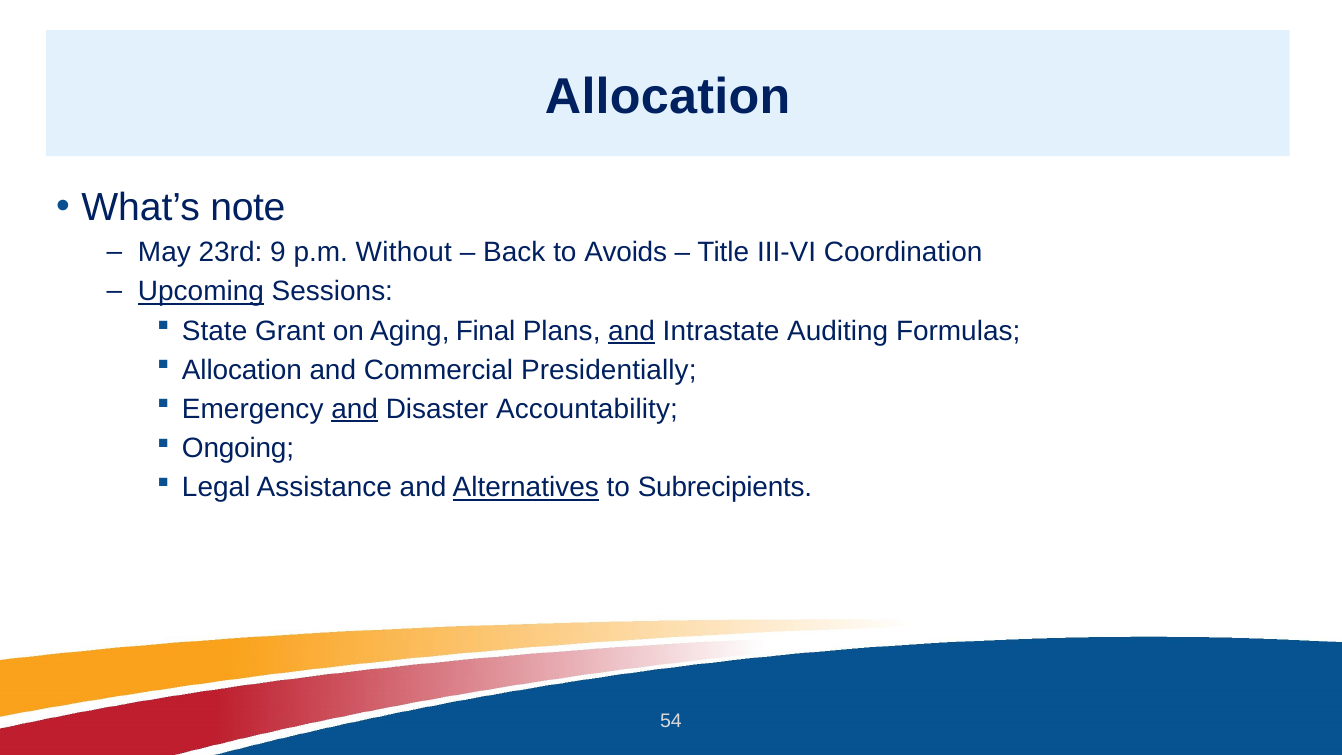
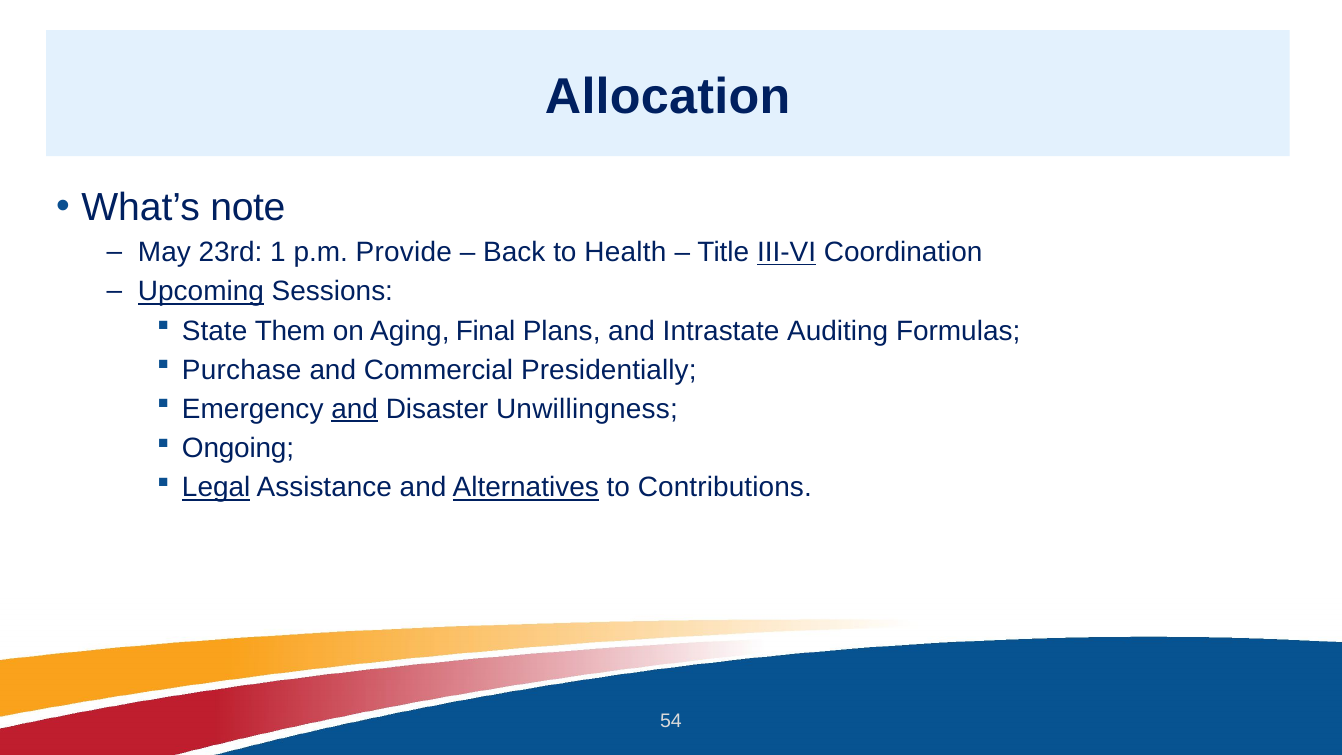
9: 9 -> 1 (278, 252)
Without: Without -> Provide (404, 252)
Avoids: Avoids -> Health (625, 252)
III-VI underline: none -> present (787, 252)
Grant: Grant -> Them (290, 331)
and underline: present -> none (632, 331)
Allocation: Allocation -> Purchase (242, 370)
Accountability: Accountability -> Unwillingness (587, 409)
Legal underline: none -> present (216, 488)
Subrecipients: Subrecipients -> Contributions (725, 488)
